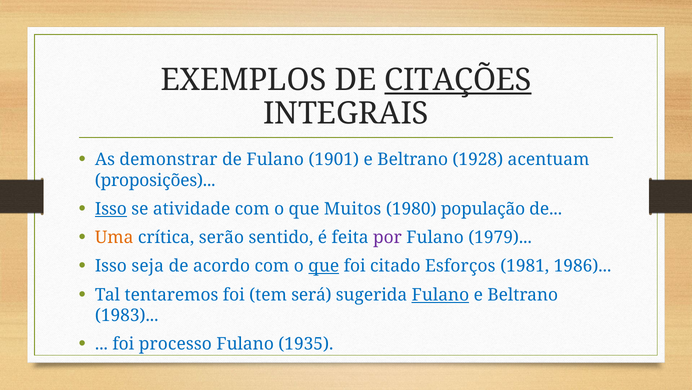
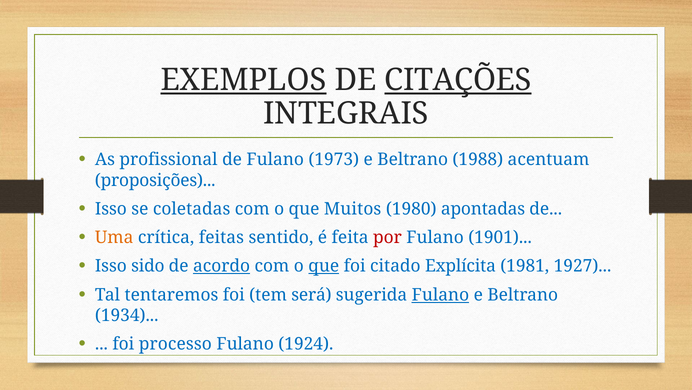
EXEMPLOS underline: none -> present (244, 80)
demonstrar: demonstrar -> profissional (169, 159)
1901: 1901 -> 1973 (334, 159)
1928: 1928 -> 1988 (478, 159)
Isso underline: present -> none (111, 209)
atividade: atividade -> coletadas (192, 209)
população: população -> apontadas (483, 209)
serão: serão -> feitas (221, 237)
por colour: purple -> red (387, 237)
1979: 1979 -> 1901 (500, 237)
seja: seja -> sido (148, 266)
acordo underline: none -> present (222, 266)
Esforços: Esforços -> Explícita (460, 266)
1986: 1986 -> 1927 (583, 266)
1983: 1983 -> 1934 (127, 315)
1935: 1935 -> 1924 (306, 344)
